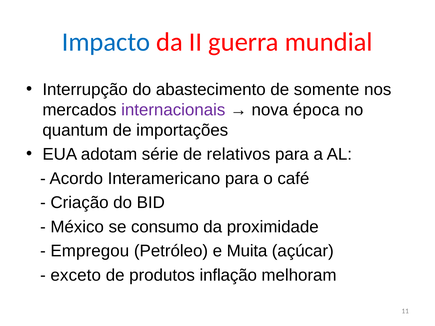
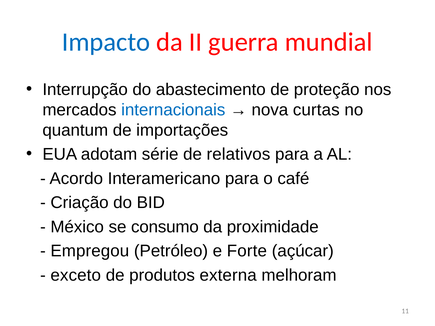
somente: somente -> proteção (327, 90)
internacionais colour: purple -> blue (173, 110)
época: época -> curtas (316, 110)
Muita: Muita -> Forte (247, 251)
inflação: inflação -> externa (228, 275)
